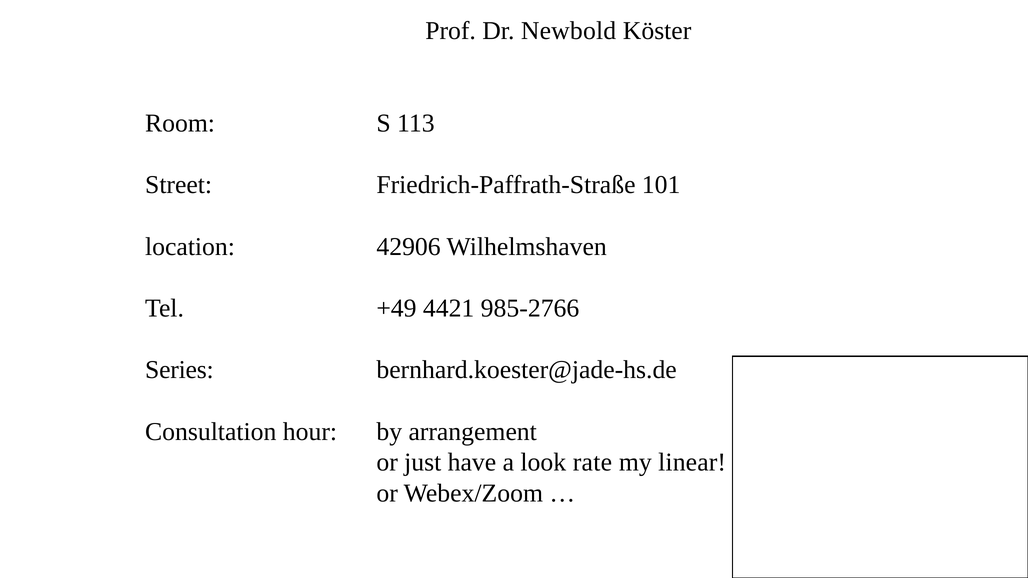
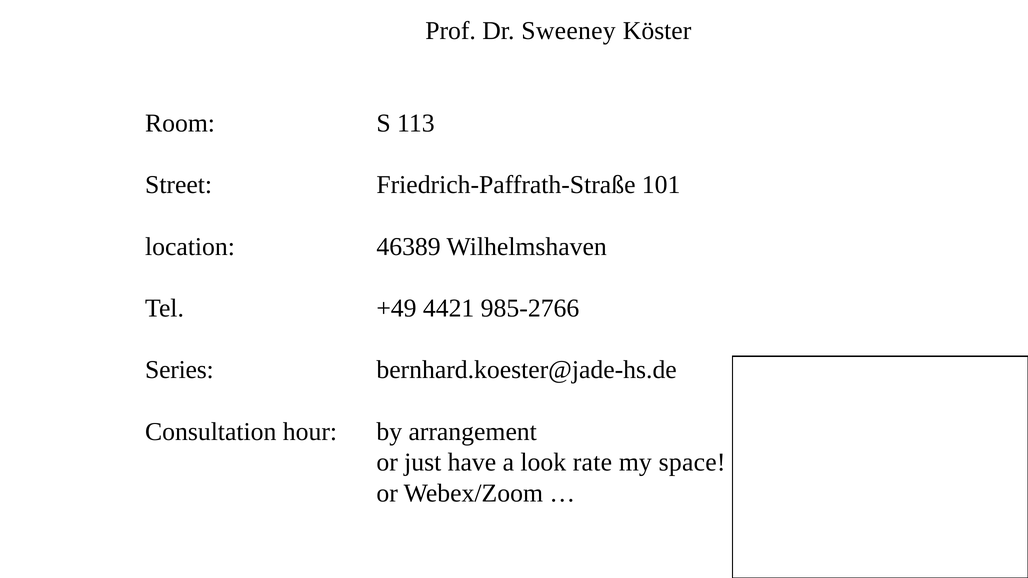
Newbold: Newbold -> Sweeney (569, 31)
42906: 42906 -> 46389 (409, 247)
linear: linear -> space (692, 463)
